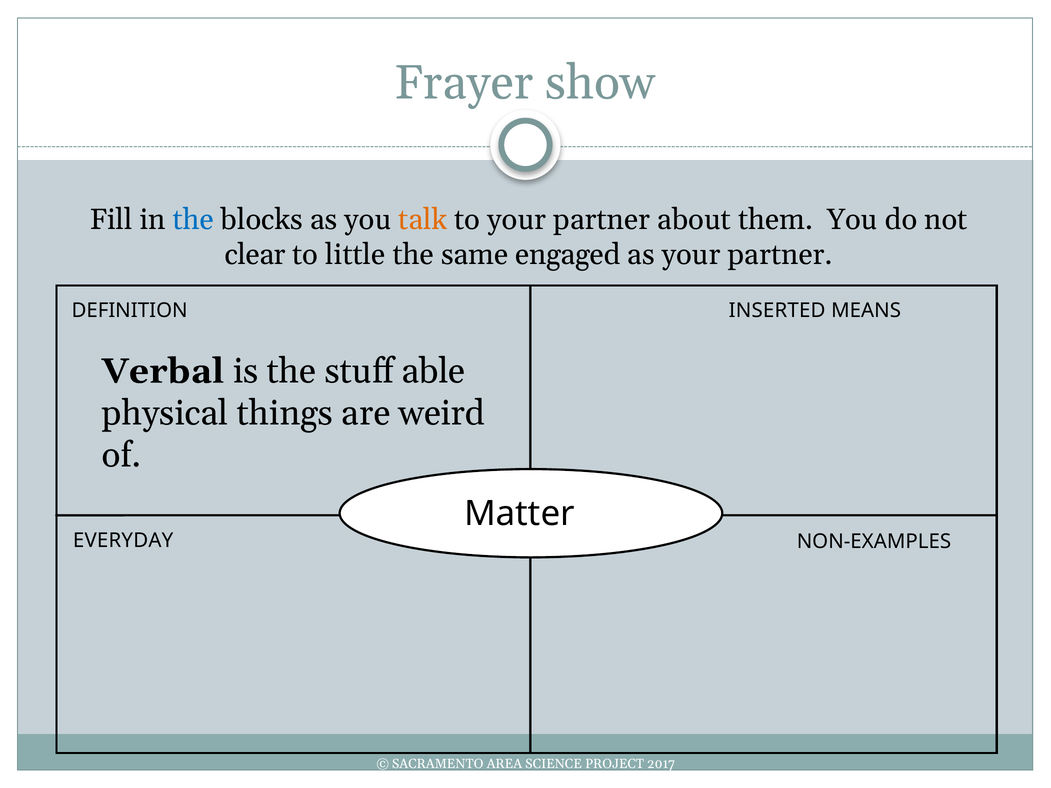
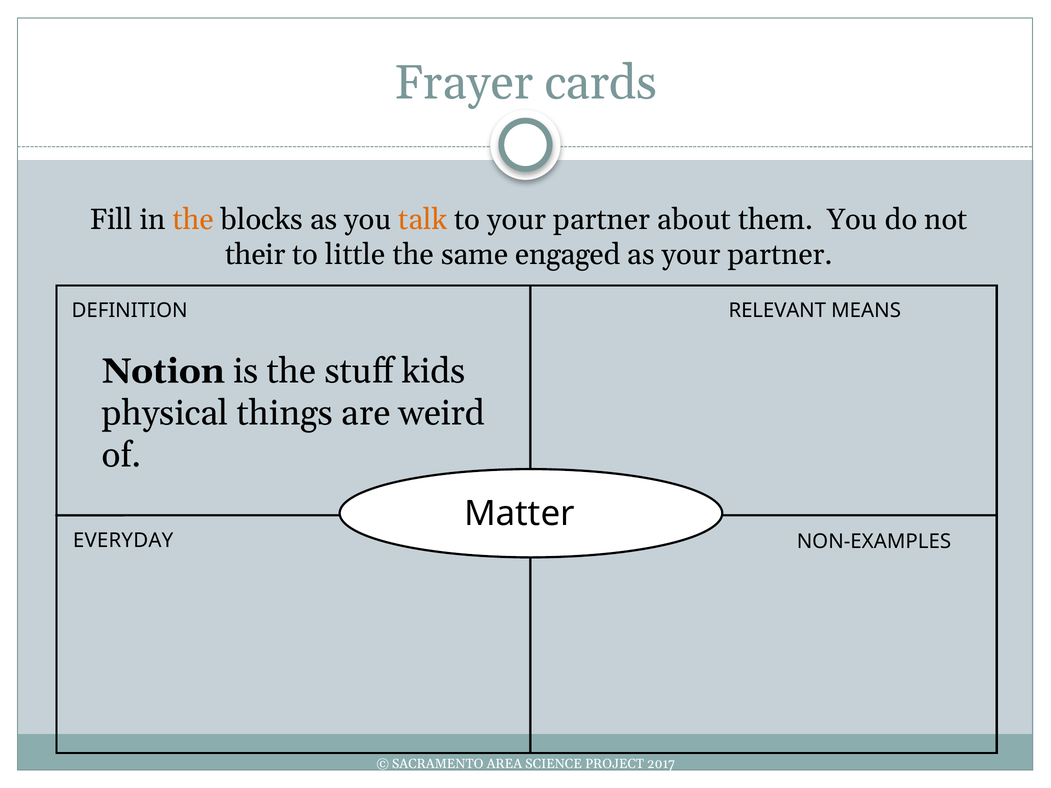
show: show -> cards (601, 83)
the colour: blue -> orange (193, 220)
clear: clear -> their (255, 255)
INSERTED: INSERTED -> RELEVANT (777, 311)
Verbal: Verbal -> Notion (163, 371)
able: able -> kids (434, 371)
